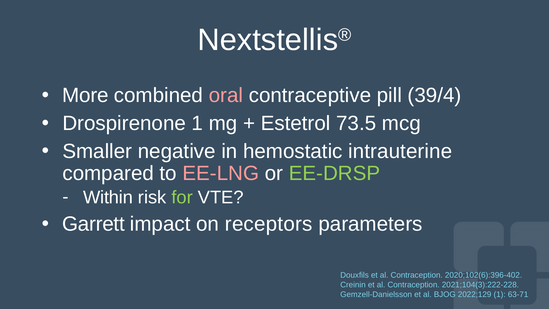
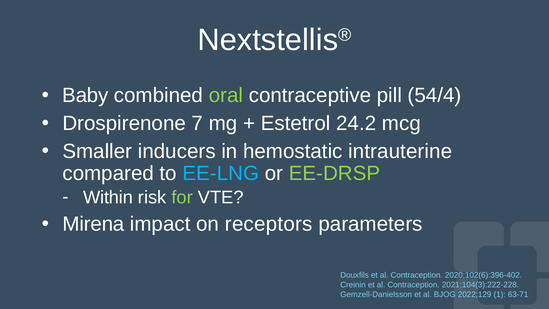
More: More -> Baby (85, 95)
oral colour: pink -> light green (226, 95)
39/4: 39/4 -> 54/4 (435, 95)
Drospirenone 1: 1 -> 7 (197, 123)
73.5: 73.5 -> 24.2 (356, 123)
negative: negative -> inducers (177, 151)
EE-LNG colour: pink -> light blue (221, 173)
Garrett: Garrett -> Mirena (93, 224)
